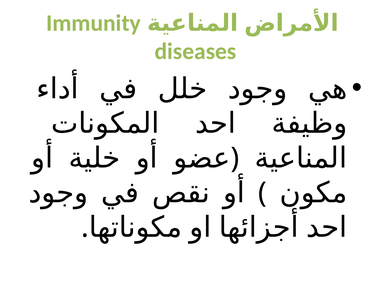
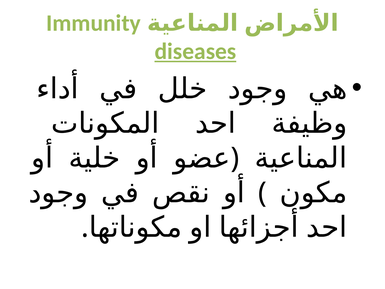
diseases underline: none -> present (195, 51)
